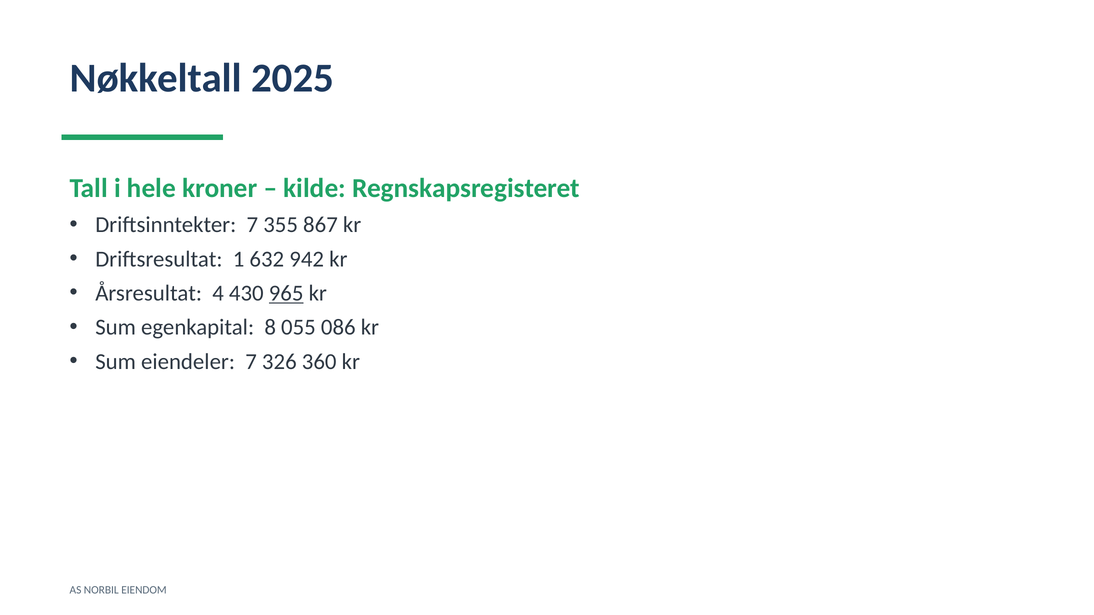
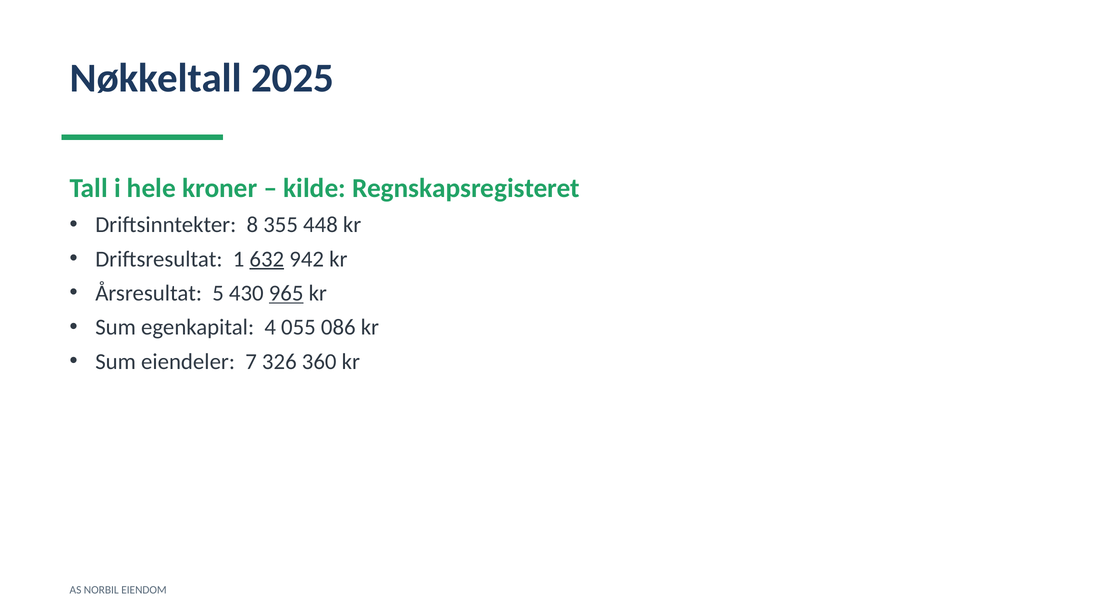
Driftsinntekter 7: 7 -> 8 (252, 225)
867: 867 -> 448 (320, 225)
632 underline: none -> present (267, 259)
4: 4 -> 5 (218, 293)
8: 8 -> 4 (270, 328)
